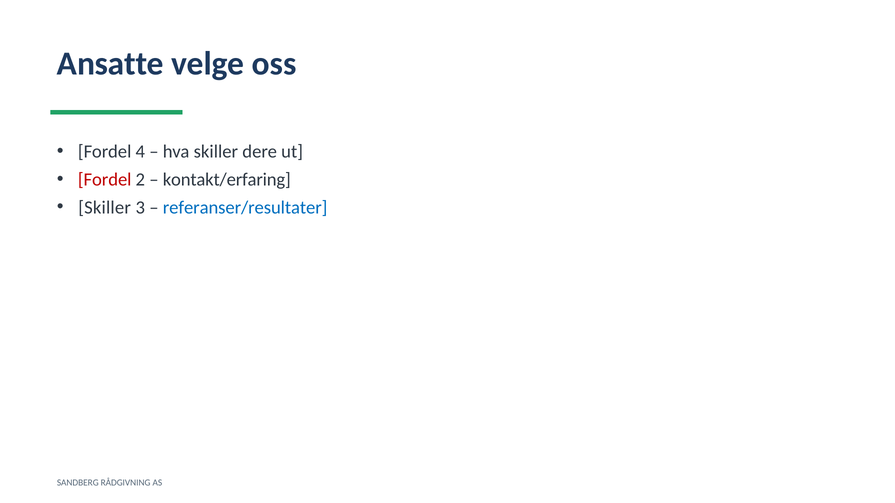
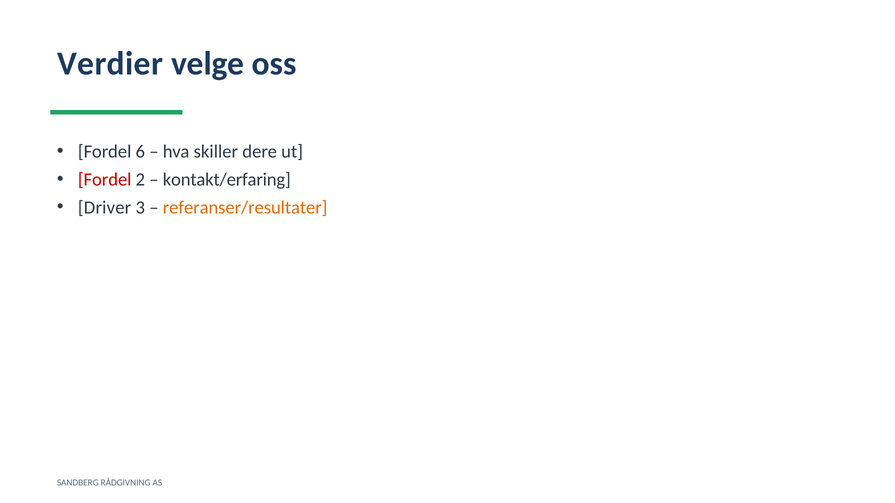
Ansatte: Ansatte -> Verdier (110, 64)
4: 4 -> 6 (140, 152)
Skiller: Skiller -> Driver (105, 208)
referanser/resultater colour: blue -> orange (245, 208)
